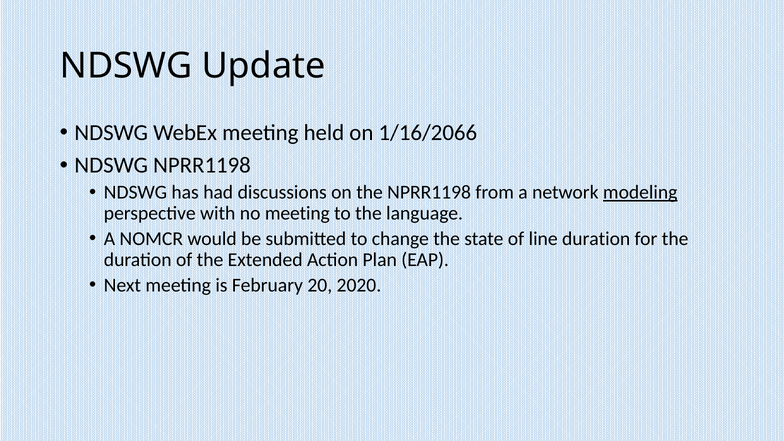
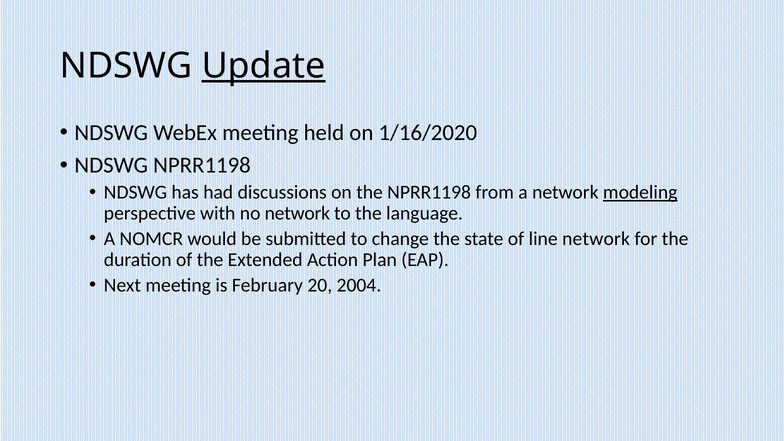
Update underline: none -> present (263, 66)
1/16/2066: 1/16/2066 -> 1/16/2020 (428, 133)
no meeting: meeting -> network (297, 214)
line duration: duration -> network (596, 239)
2020: 2020 -> 2004 (359, 285)
